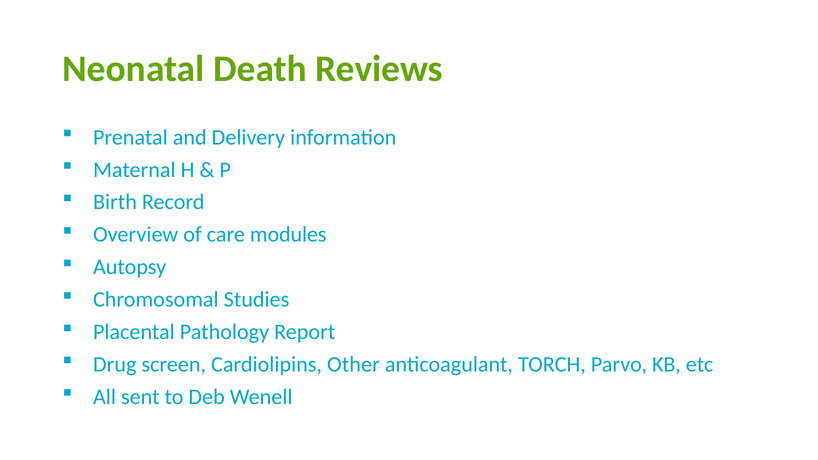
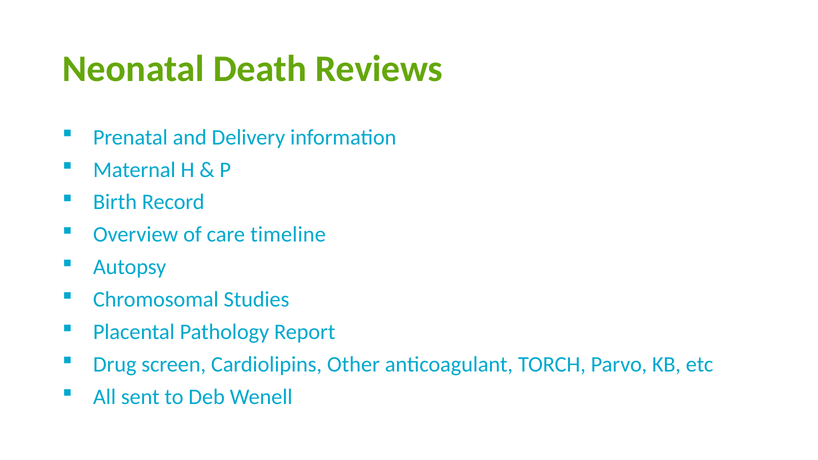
modules: modules -> timeline (288, 235)
